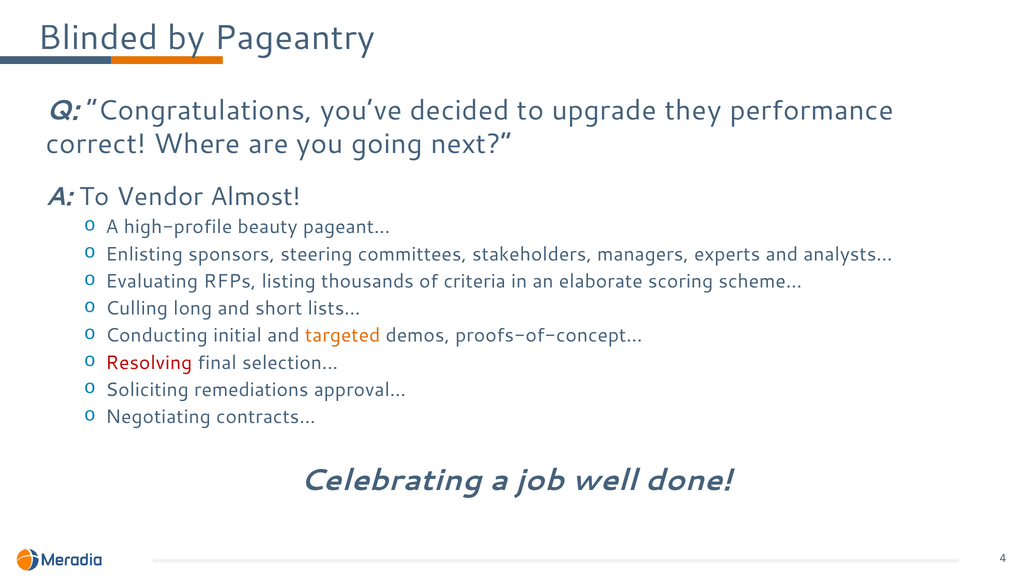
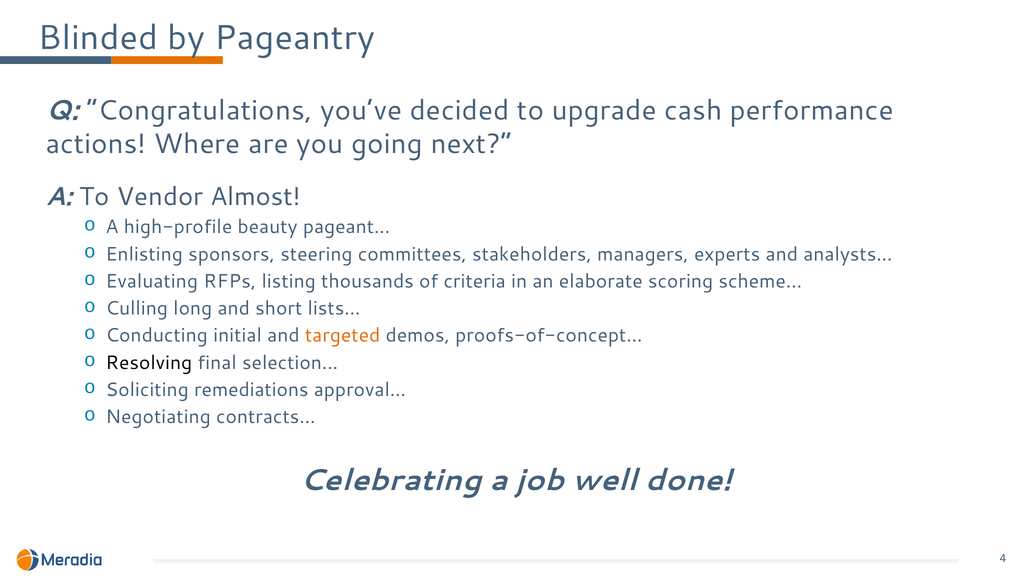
they: they -> cash (693, 110)
correct: correct -> actions (96, 144)
Resolving colour: red -> black (149, 362)
